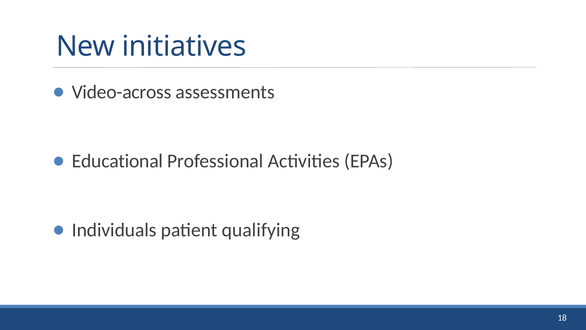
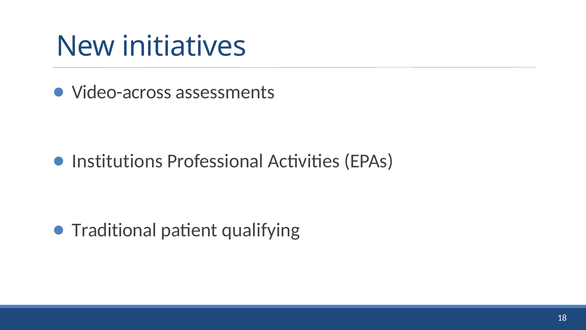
Educational: Educational -> Institutions (117, 161)
Individuals: Individuals -> Traditional (114, 230)
